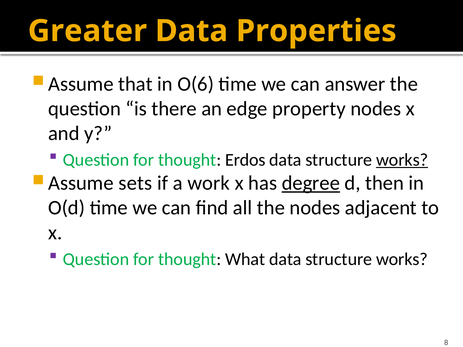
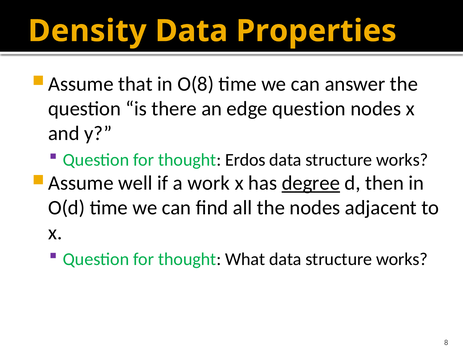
Greater: Greater -> Density (87, 31)
O(6: O(6 -> O(8 (196, 84)
edge property: property -> question (309, 109)
works underline: present -> none (402, 160)
sets: sets -> well (135, 183)
